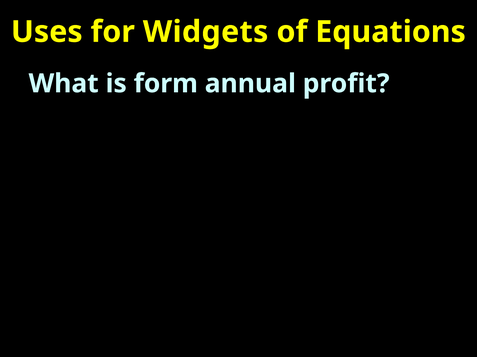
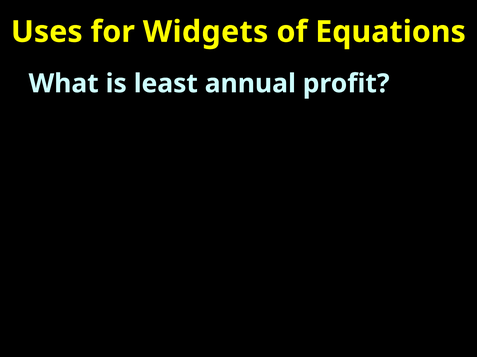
form: form -> least (166, 84)
